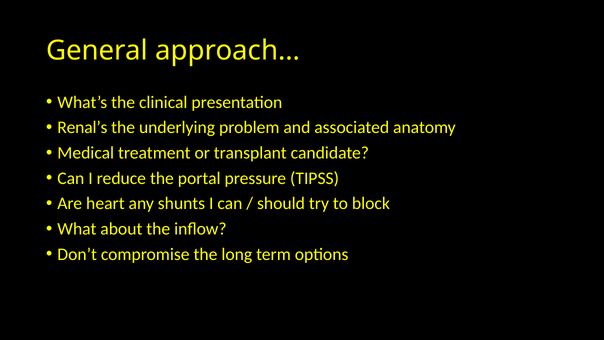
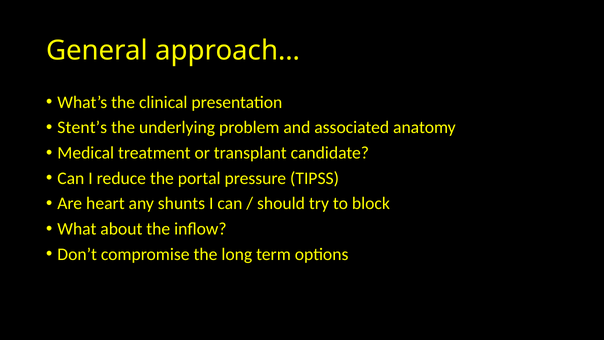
Renal’s: Renal’s -> Stent’s (82, 127)
